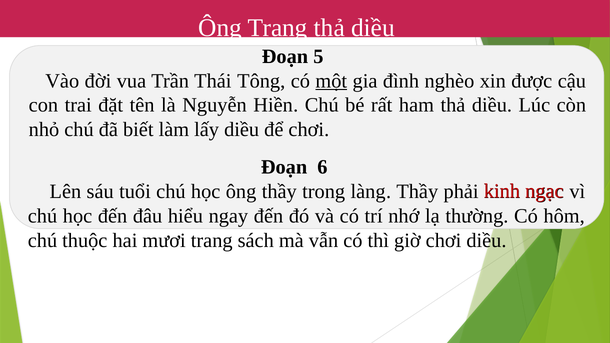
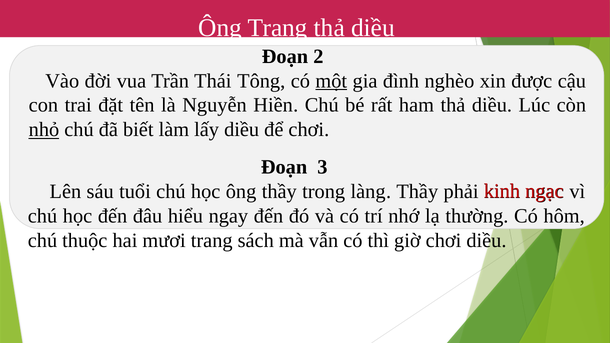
5: 5 -> 2 (318, 56)
nhỏ underline: none -> present (44, 130)
6: 6 -> 3 (322, 167)
